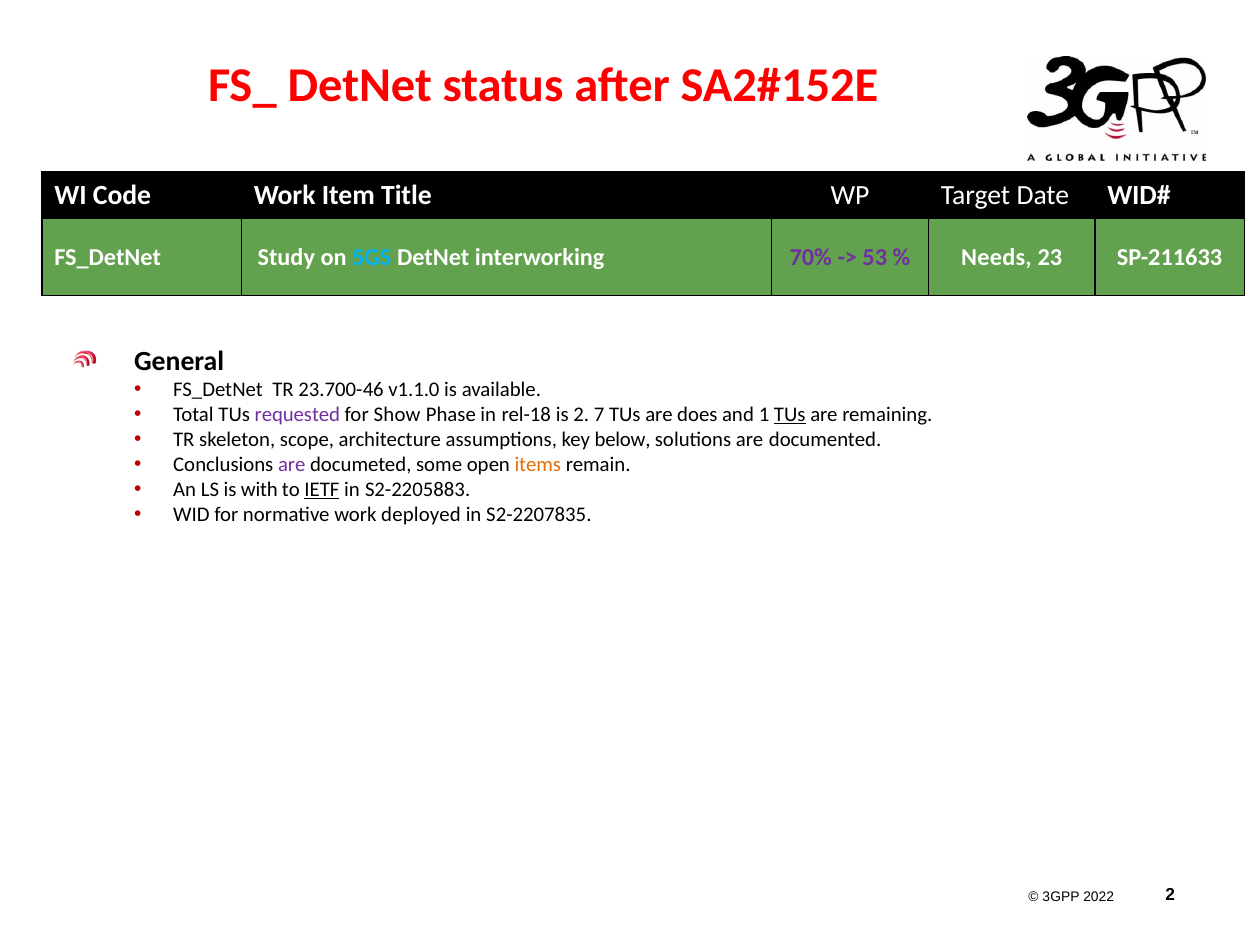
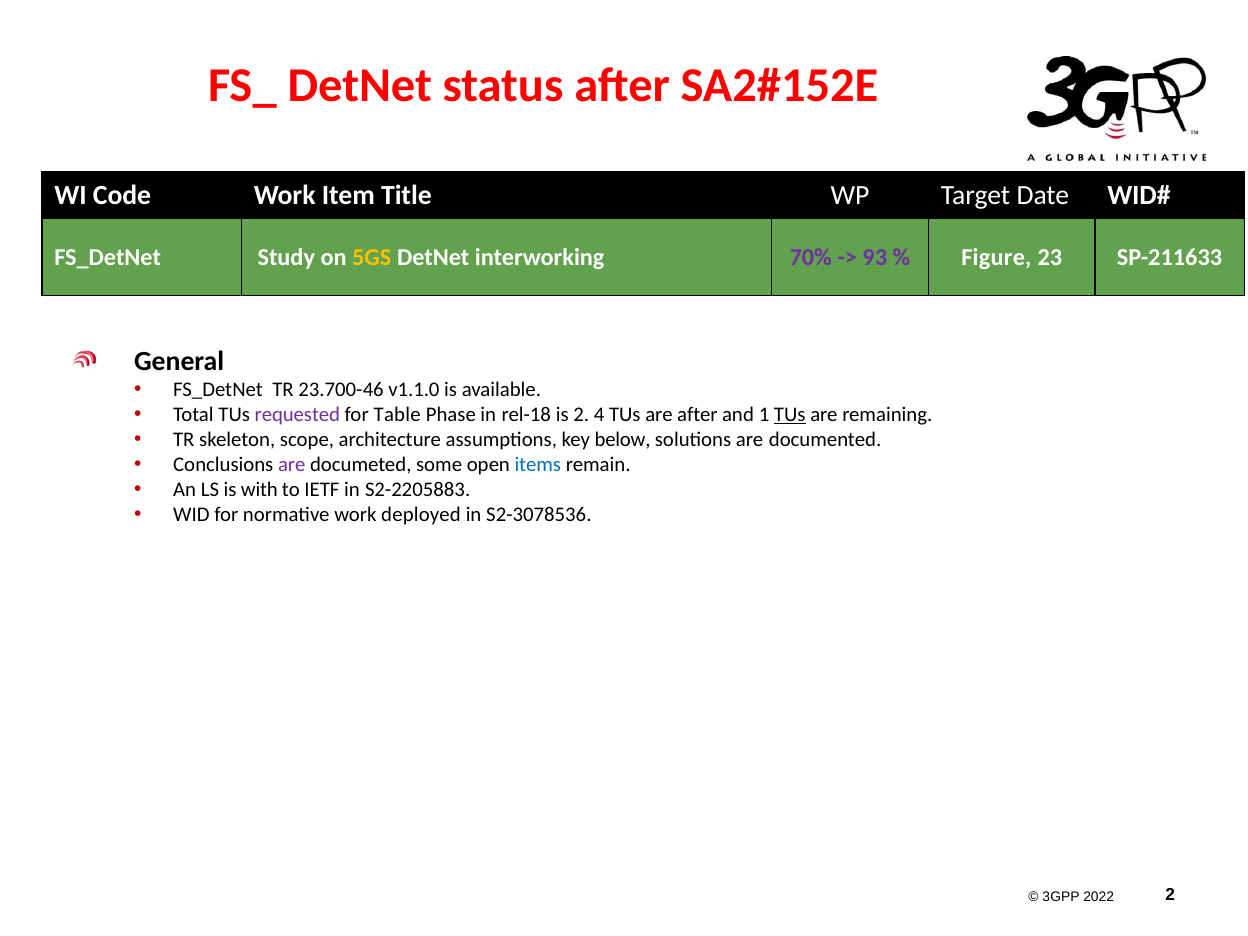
5GS colour: light blue -> yellow (372, 257)
53: 53 -> 93 (875, 257)
Needs: Needs -> Figure (996, 257)
Show: Show -> Table (397, 414)
7: 7 -> 4 (599, 414)
are does: does -> after (697, 414)
items colour: orange -> blue (538, 464)
IETF underline: present -> none (322, 489)
S2-2207835: S2-2207835 -> S2-3078536 (539, 514)
